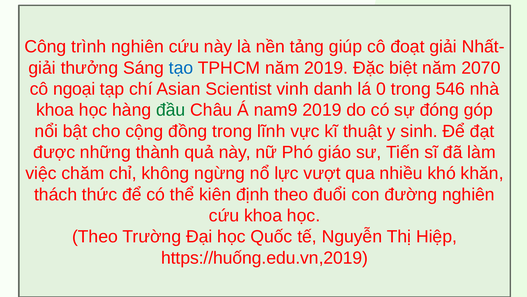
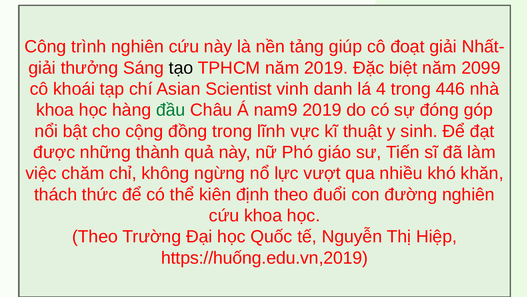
tạo colour: blue -> black (181, 68)
2070: 2070 -> 2099 (481, 68)
ngoại: ngoại -> khoái (74, 89)
0: 0 -> 4 (381, 89)
546: 546 -> 446 (450, 89)
